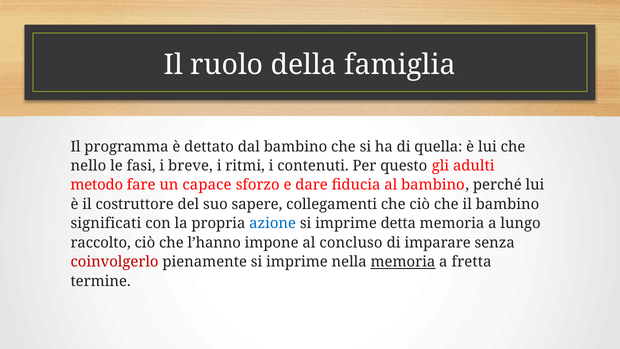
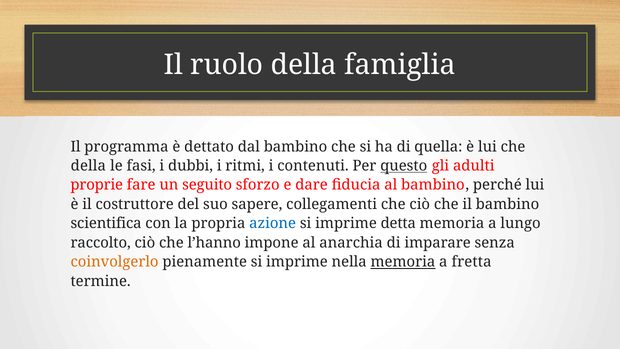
nello: nello -> della (88, 166)
breve: breve -> dubbi (191, 166)
questo underline: none -> present (404, 166)
metodo: metodo -> proprie (97, 185)
capace: capace -> seguito (207, 185)
significati: significati -> scientifica (106, 223)
concluso: concluso -> anarchia (351, 243)
coinvolgerlo colour: red -> orange (115, 262)
